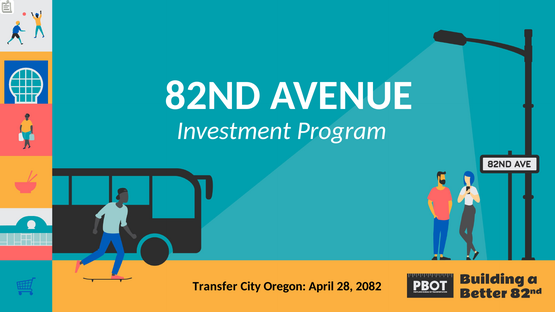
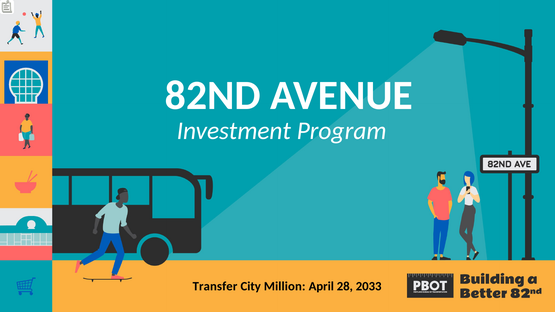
Oregon: Oregon -> Million (285, 287)
2082: 2082 -> 2033 (369, 287)
